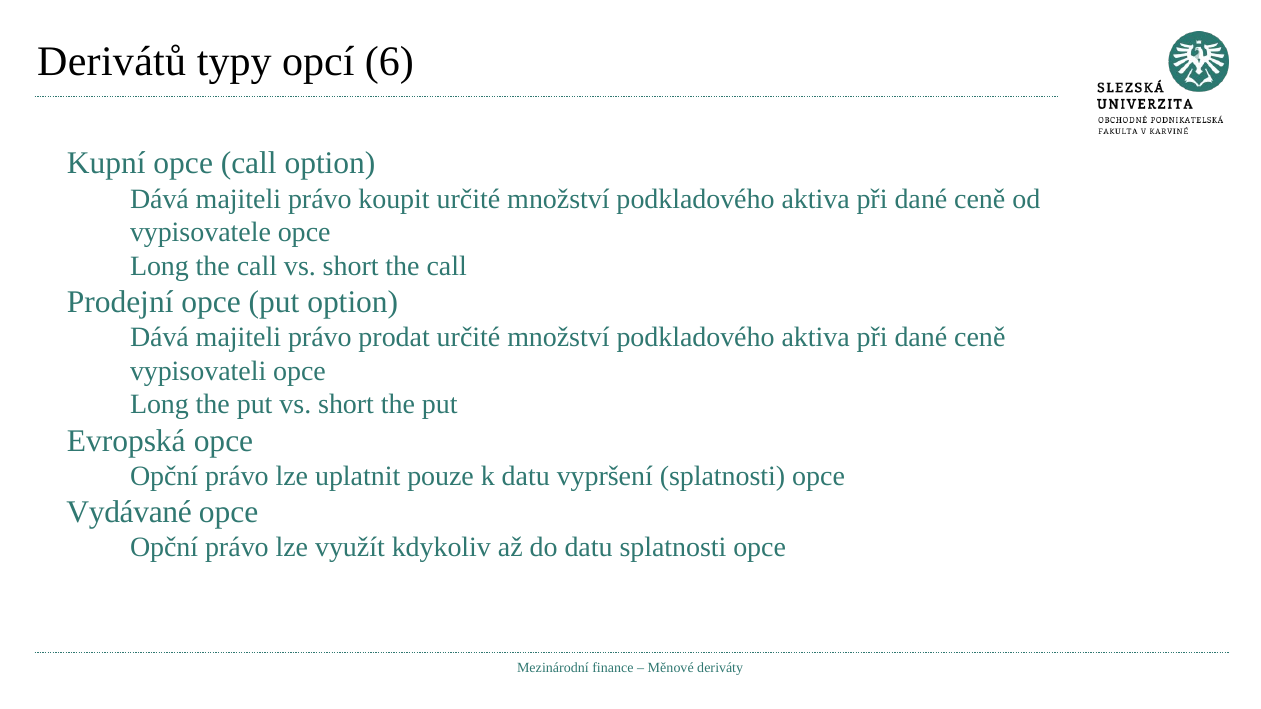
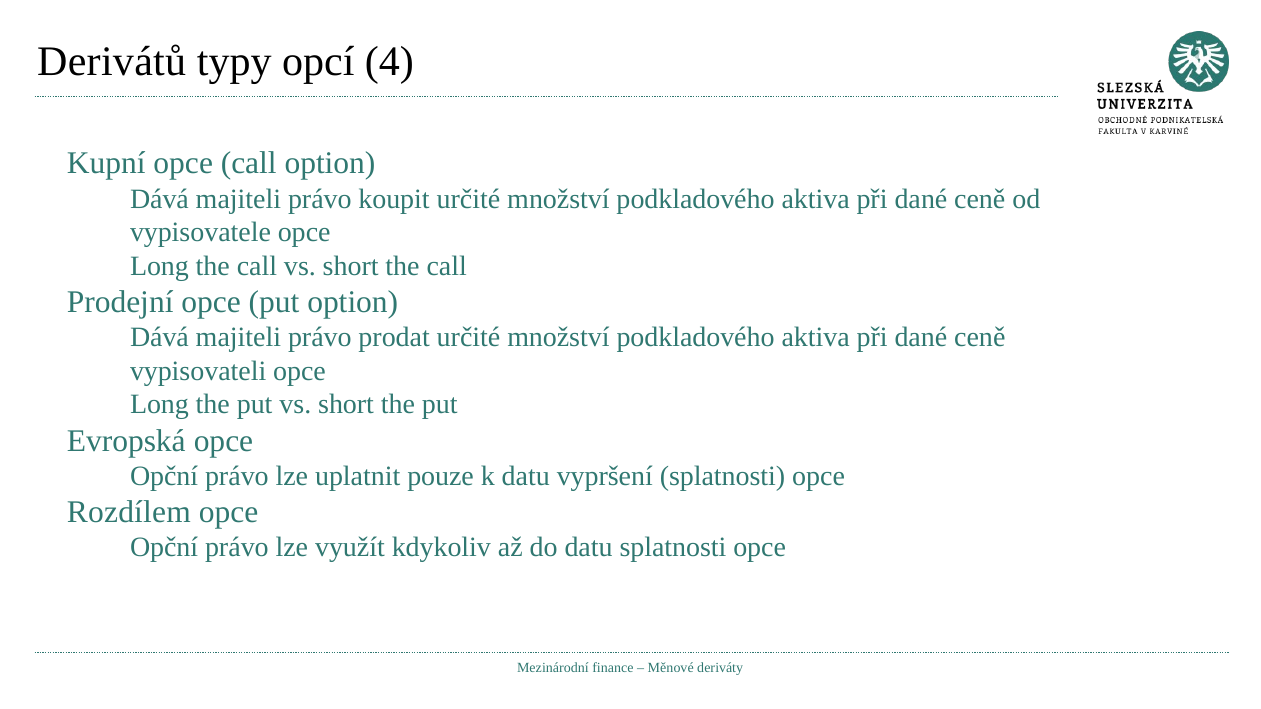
6: 6 -> 4 (389, 61)
Vydávané: Vydávané -> Rozdílem (129, 512)
